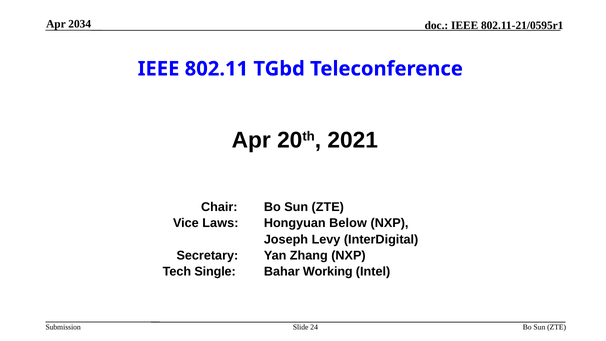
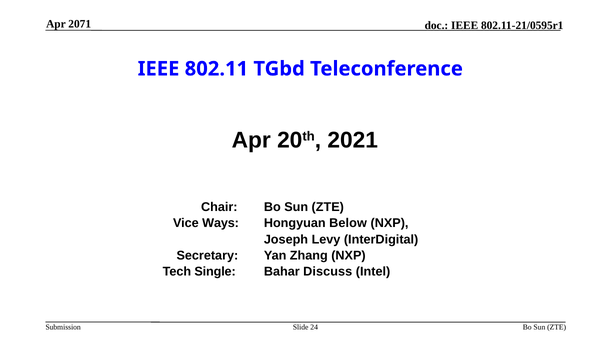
2034: 2034 -> 2071 (80, 24)
Laws: Laws -> Ways (221, 223)
Working: Working -> Discuss (328, 272)
